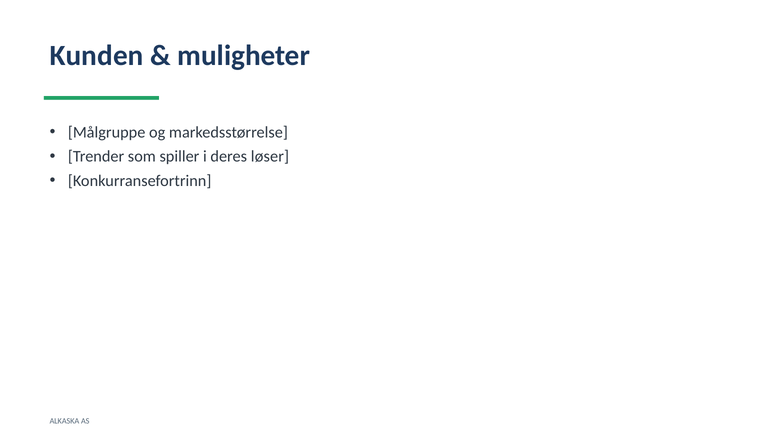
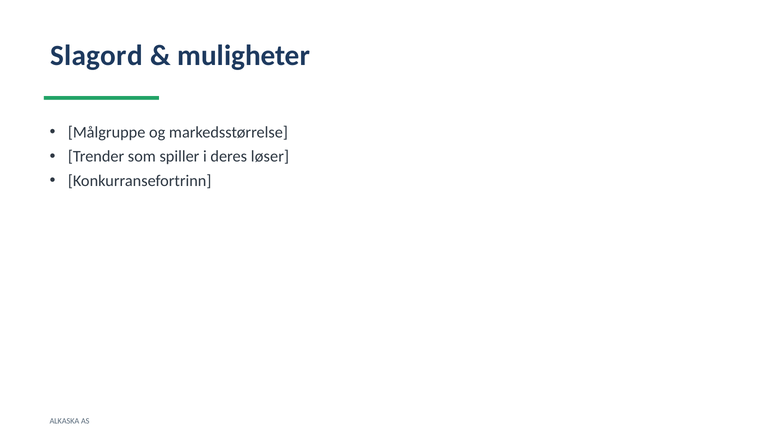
Kunden: Kunden -> Slagord (96, 56)
